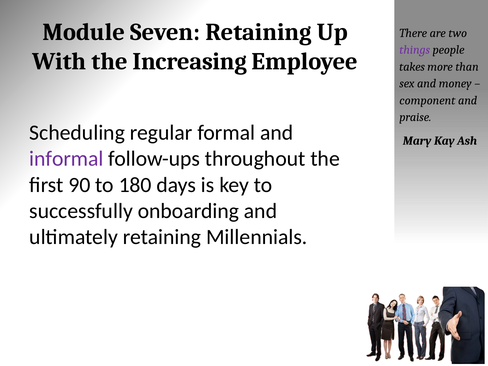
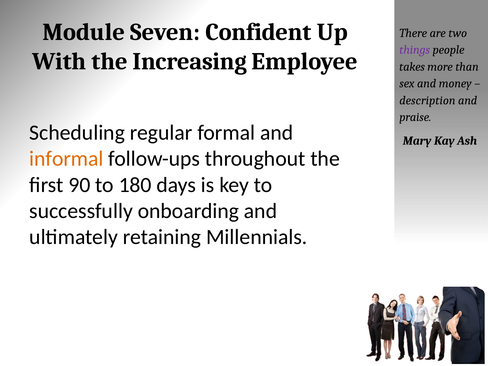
Seven Retaining: Retaining -> Confident (258, 32)
component: component -> description (427, 100)
informal colour: purple -> orange (66, 159)
